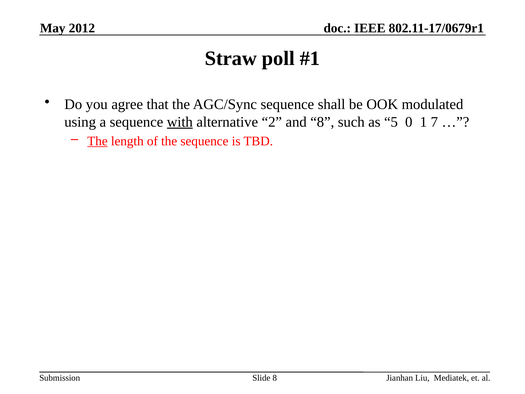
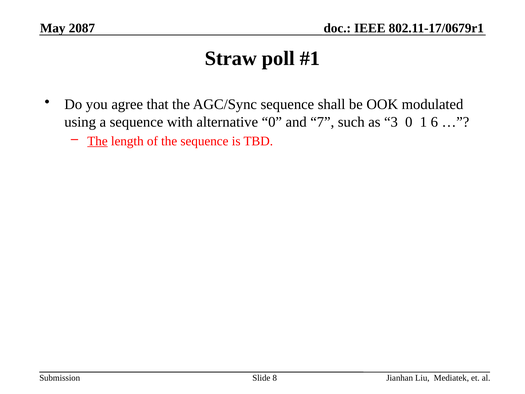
2012: 2012 -> 2087 (82, 28)
with underline: present -> none (180, 122)
alternative 2: 2 -> 0 (272, 122)
and 8: 8 -> 7 (322, 122)
5: 5 -> 3 (391, 122)
7: 7 -> 6 (434, 122)
